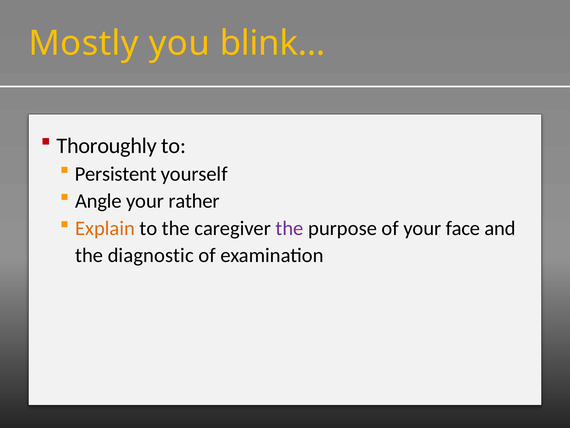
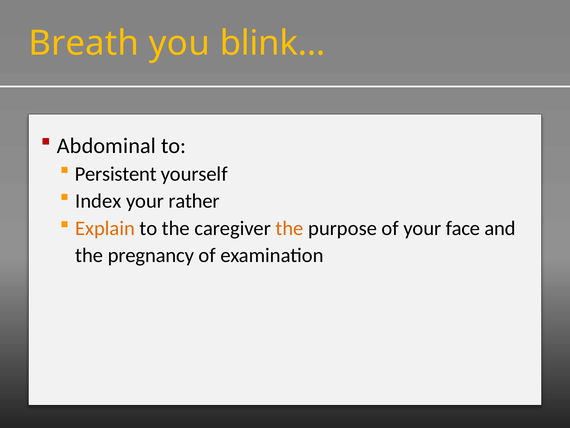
Mostly: Mostly -> Breath (84, 43)
Thoroughly: Thoroughly -> Abdominal (106, 146)
Angle: Angle -> Index (98, 201)
the colour: purple -> orange (290, 228)
diagnostic: diagnostic -> pregnancy (151, 255)
